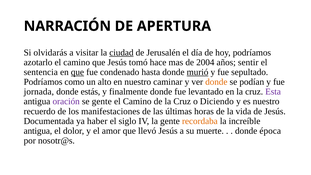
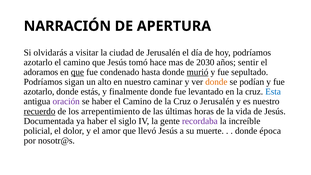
ciudad underline: present -> none (121, 53)
2004: 2004 -> 2030 (205, 62)
sentencia: sentencia -> adoramos (41, 72)
como: como -> sigan (74, 82)
jornada: jornada -> azotarlo (39, 92)
Esta colour: purple -> blue (273, 92)
se gente: gente -> haber (102, 101)
o Diciendo: Diciendo -> Jerusalén (217, 101)
recuerdo underline: none -> present (40, 111)
manifestaciones: manifestaciones -> arrepentimiento (111, 111)
recordaba colour: orange -> purple (200, 121)
antigua: antigua -> policial (38, 131)
